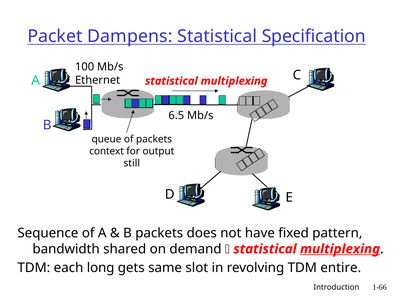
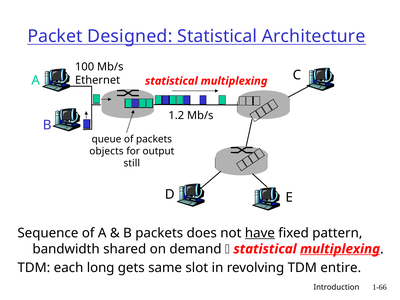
Dampens: Dampens -> Designed (130, 36)
Specification: Specification -> Architecture (314, 36)
6.5: 6.5 -> 1.2 (176, 116)
context: context -> objects (106, 151)
have underline: none -> present (260, 233)
